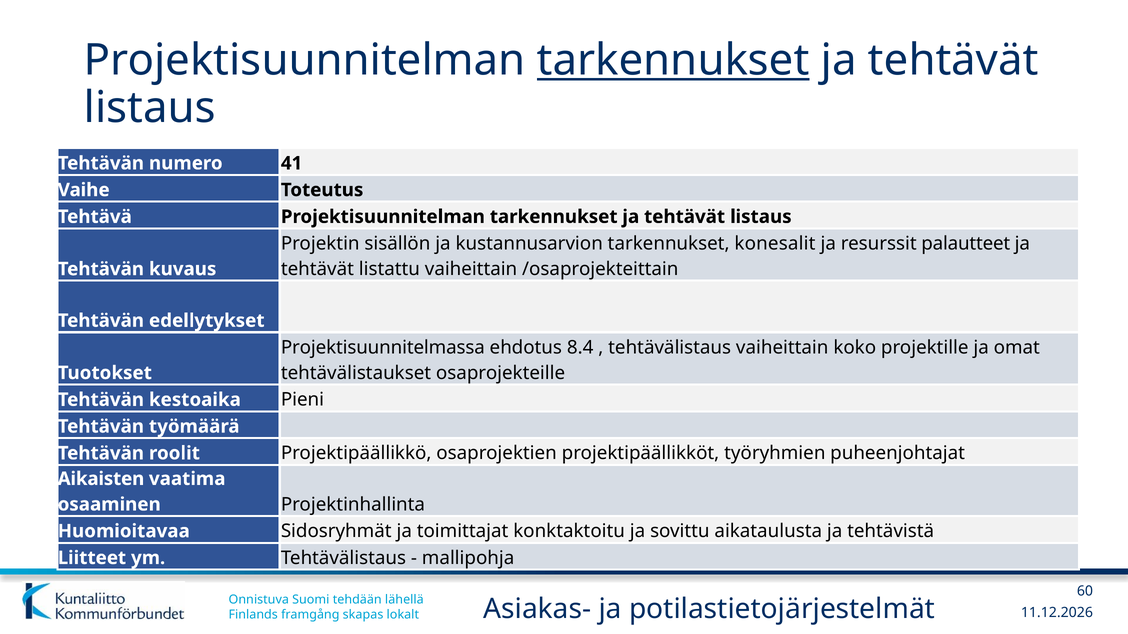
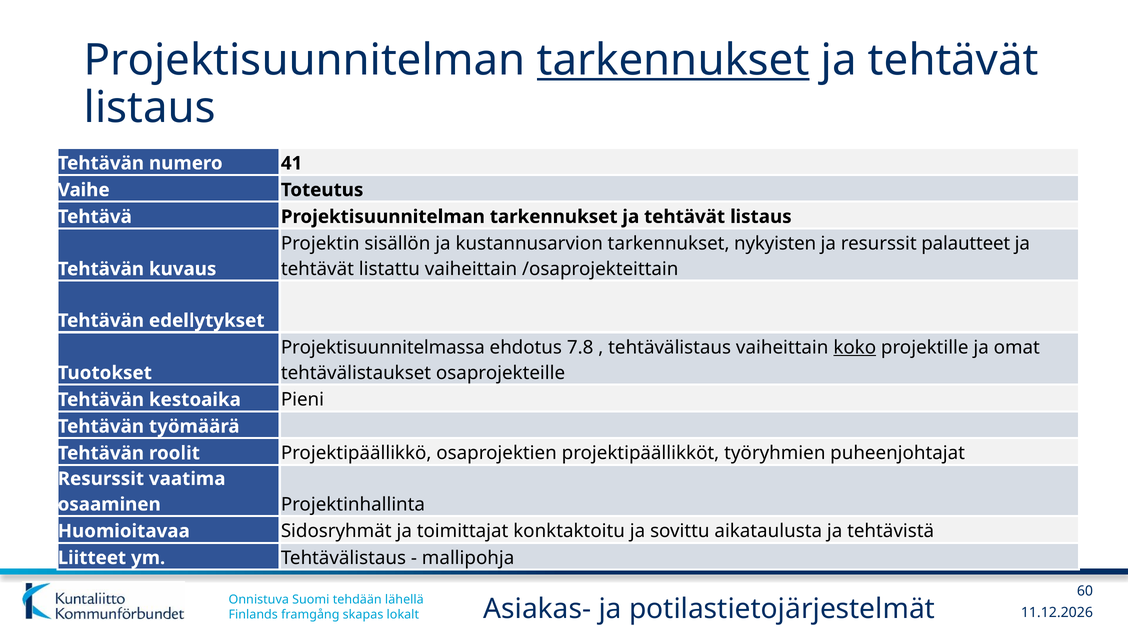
konesalit: konesalit -> nykyisten (775, 244)
8.4: 8.4 -> 7.8 (580, 348)
koko underline: none -> present (855, 348)
Aikaisten: Aikaisten -> Resurssit (101, 479)
